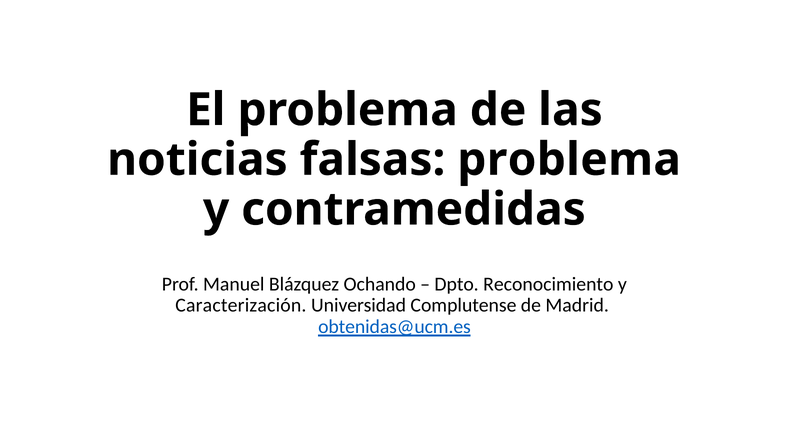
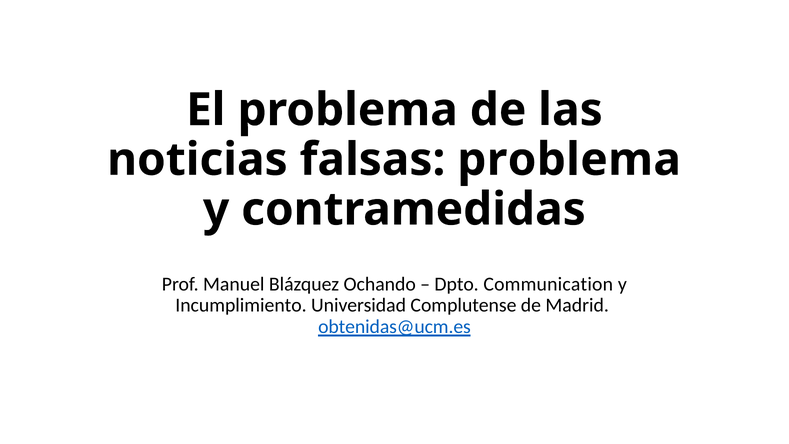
Reconocimiento: Reconocimiento -> Communication (548, 284)
Caracterización: Caracterización -> Incumplimiento (241, 305)
